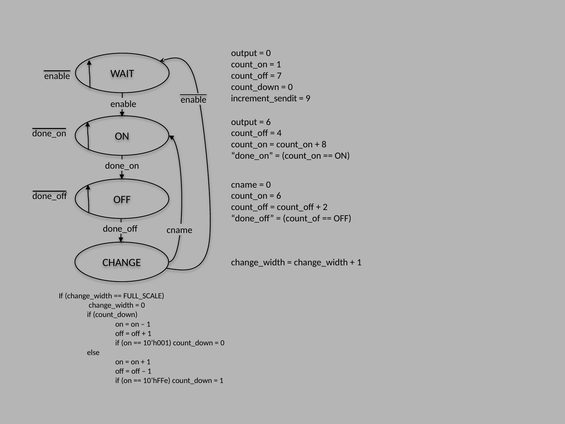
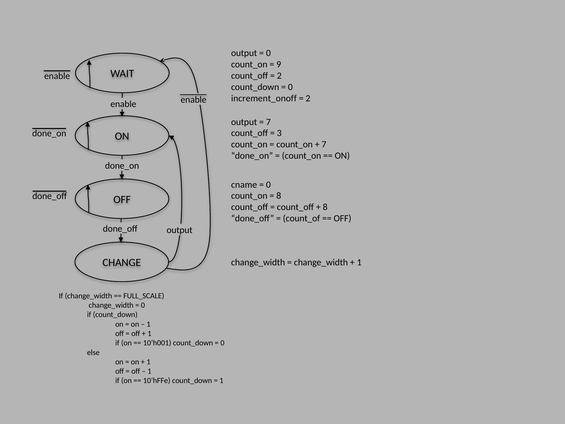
1: 1 -> 9 (279, 64)
7: 7 -> 2 (279, 76)
increment_sendit: increment_sendit -> increment_onoff (264, 98)
9: 9 -> 2 (308, 98)
6: 6 -> 7 (268, 122)
4: 4 -> 3 (279, 133)
8: 8 -> 7 (324, 144)
6: 6 -> 8 (279, 196)
2: 2 -> 8 (325, 207)
done_off cname: cname -> output (180, 230)
